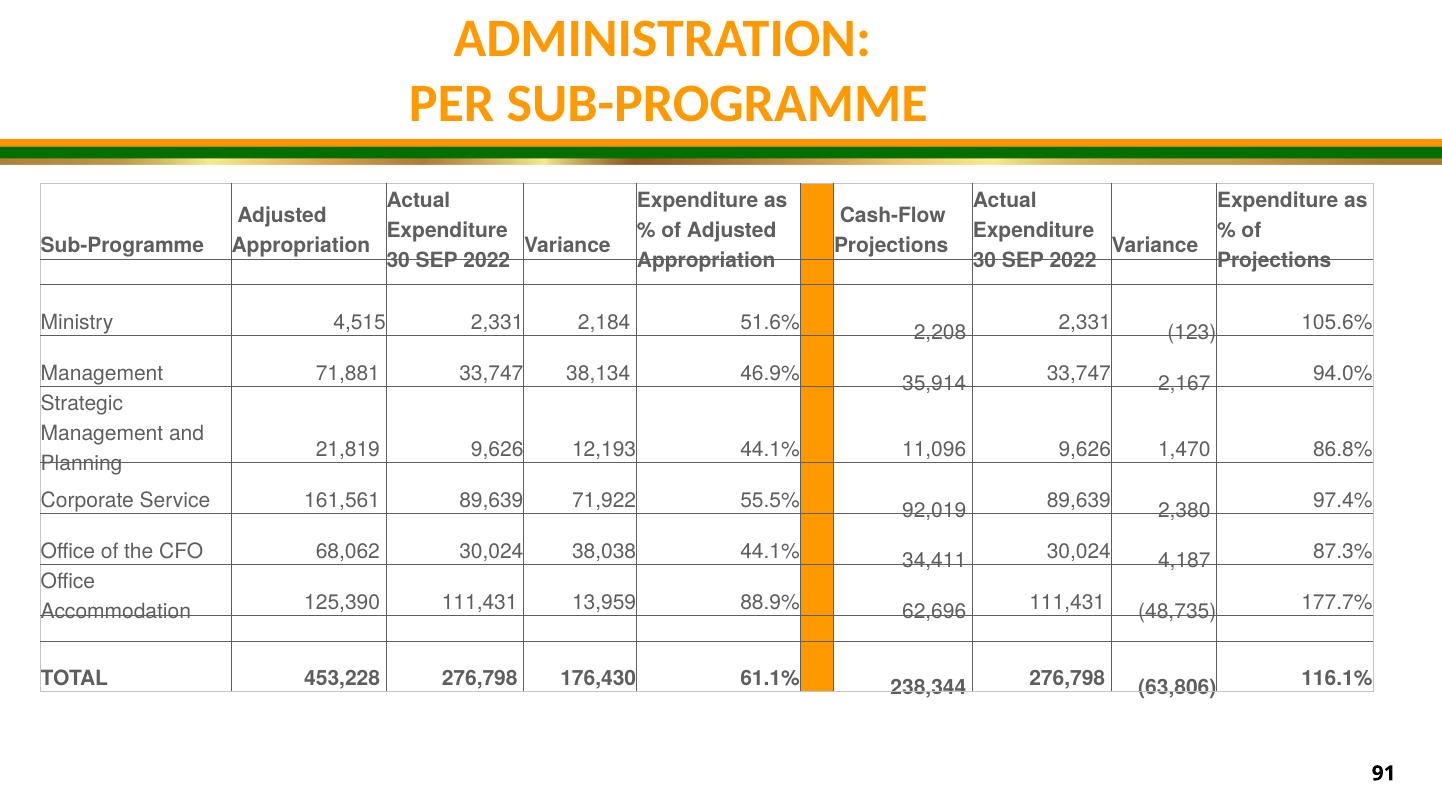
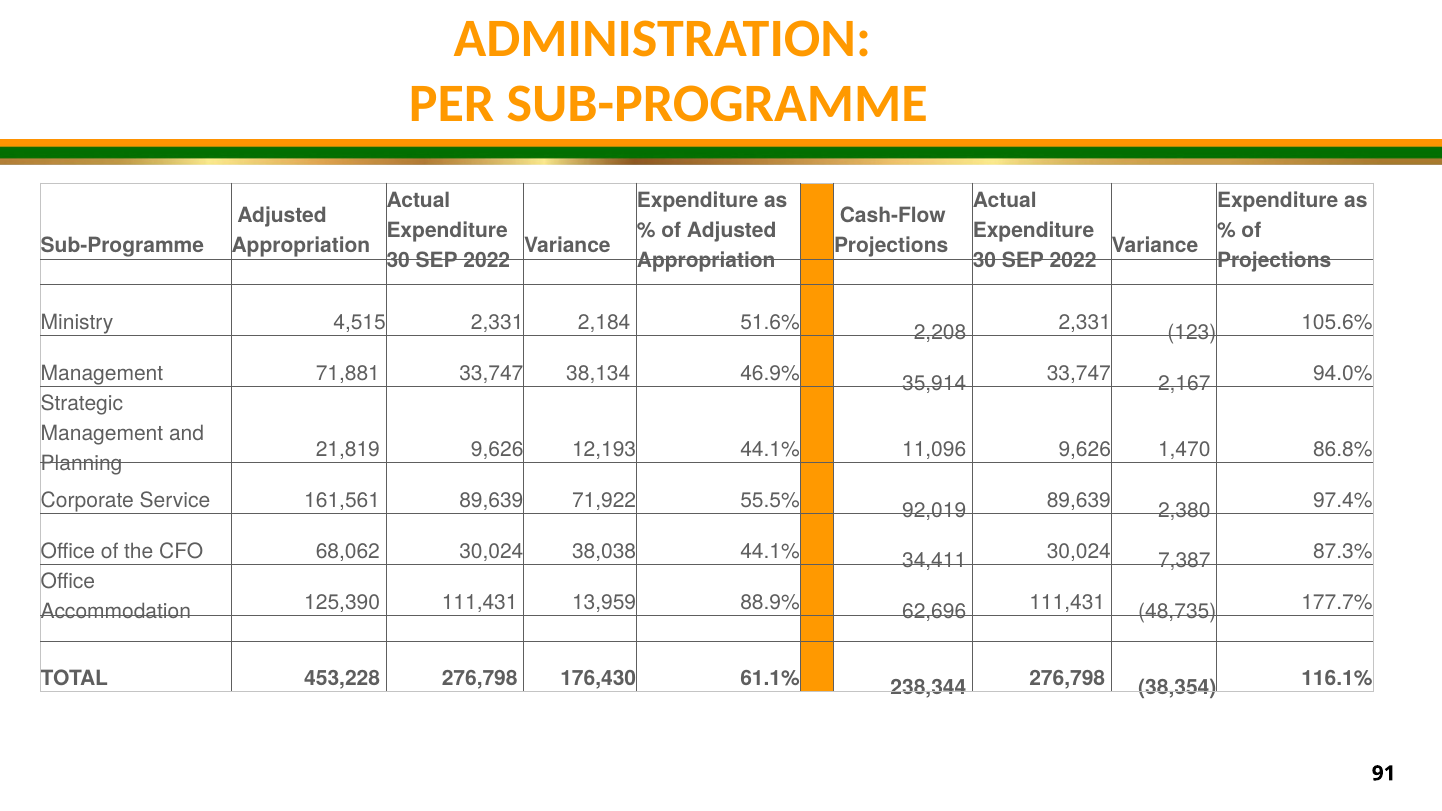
4,187: 4,187 -> 7,387 (1184, 561)
63,806: 63,806 -> 38,354 (1177, 688)
